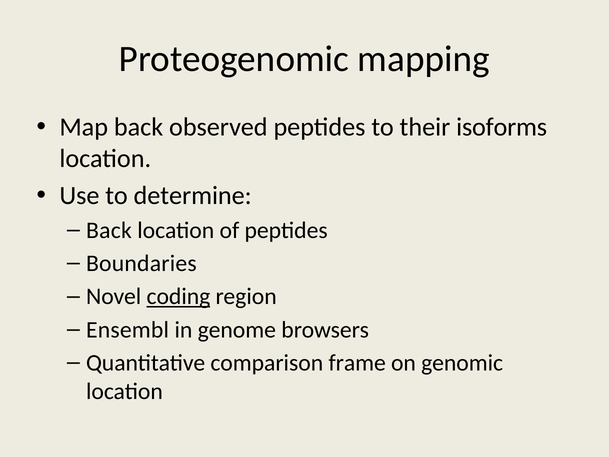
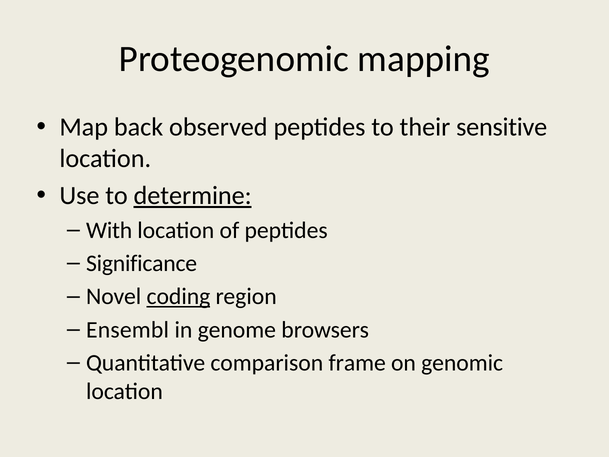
isoforms: isoforms -> sensitive (502, 127)
determine underline: none -> present (193, 196)
Back: Back -> With (109, 230)
Boundaries: Boundaries -> Significance (142, 263)
